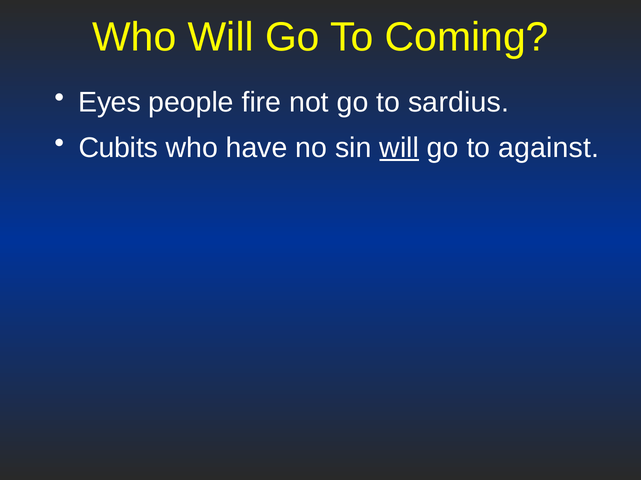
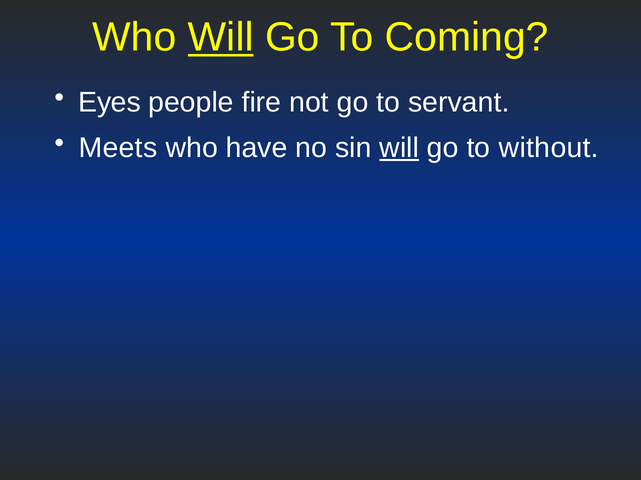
Will underline: none -> present (221, 38)
sardius: sardius -> servant (459, 102)
Cubits: Cubits -> Meets (118, 148)
against: against -> without (549, 148)
